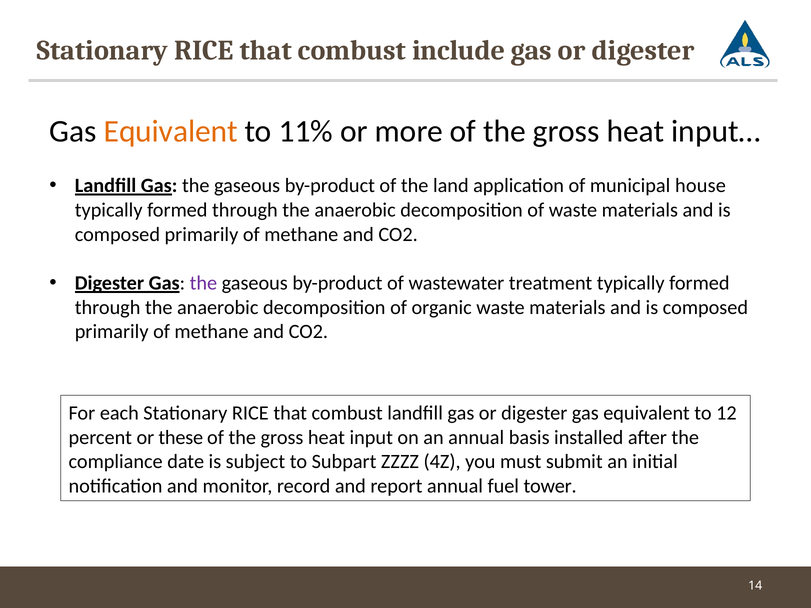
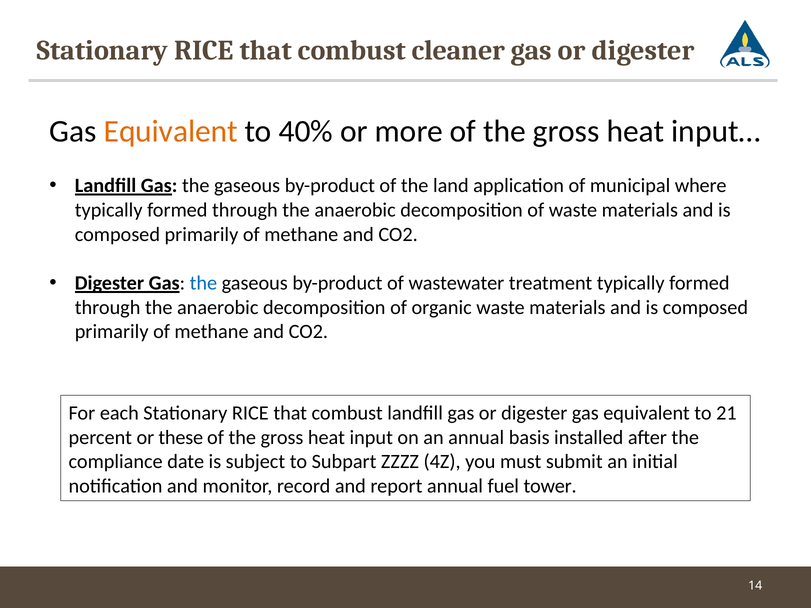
include: include -> cleaner (459, 51)
11%: 11% -> 40% (306, 131)
house: house -> where (701, 186)
the colour: purple -> blue (203, 283)
12: 12 -> 21 (726, 413)
